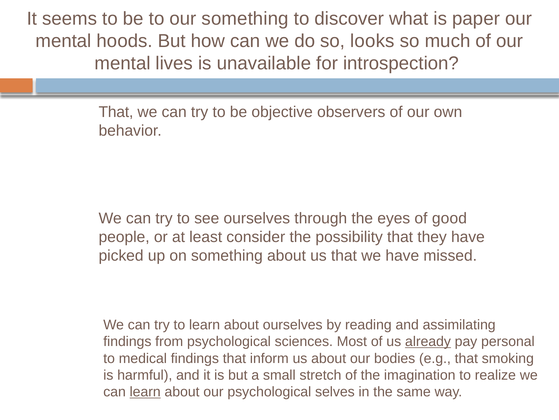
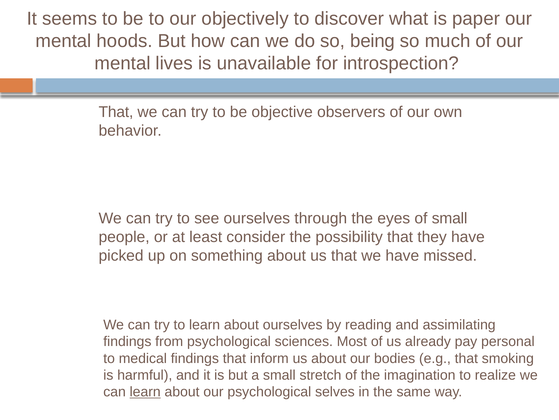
our something: something -> objectively (245, 19)
looks: looks -> being (373, 41)
of good: good -> small (450, 218)
already underline: present -> none (428, 341)
